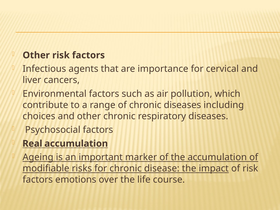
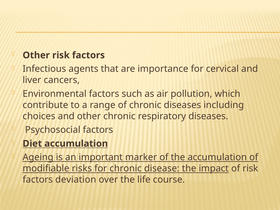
Real: Real -> Diet (32, 144)
emotions: emotions -> deviation (76, 180)
